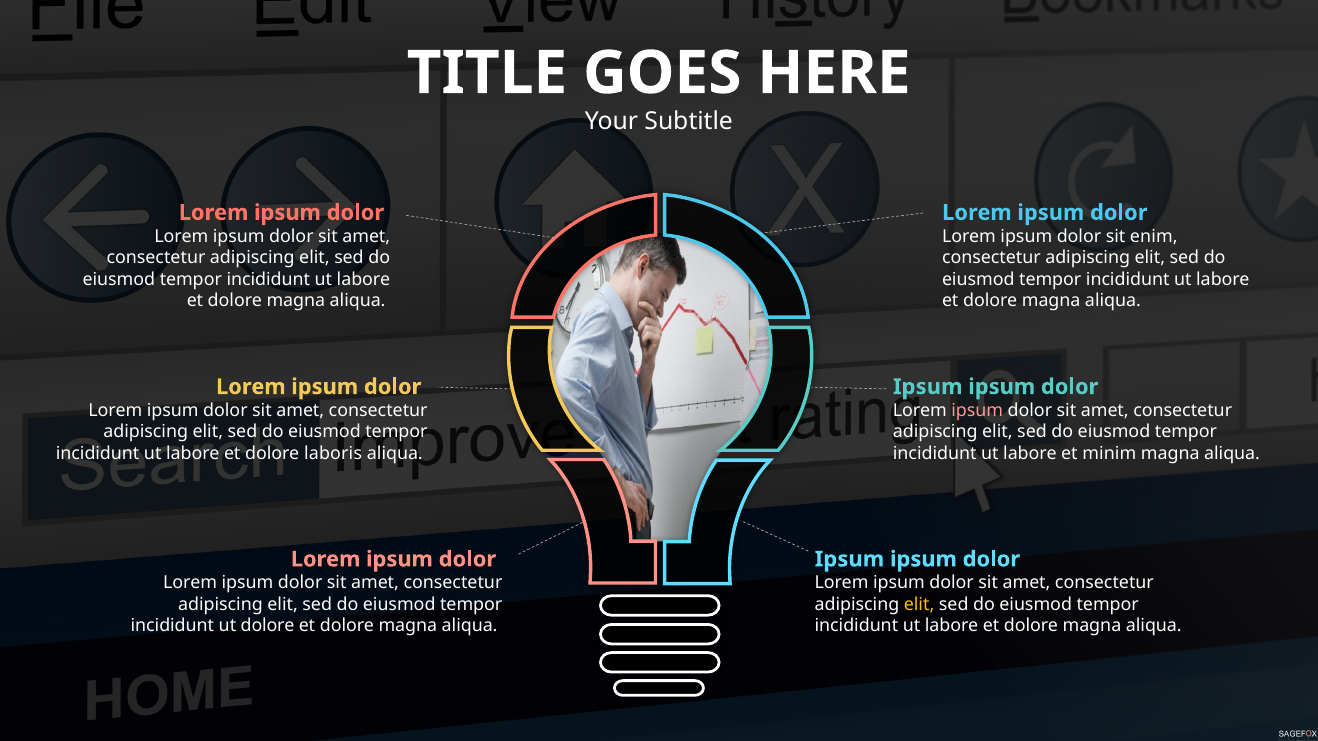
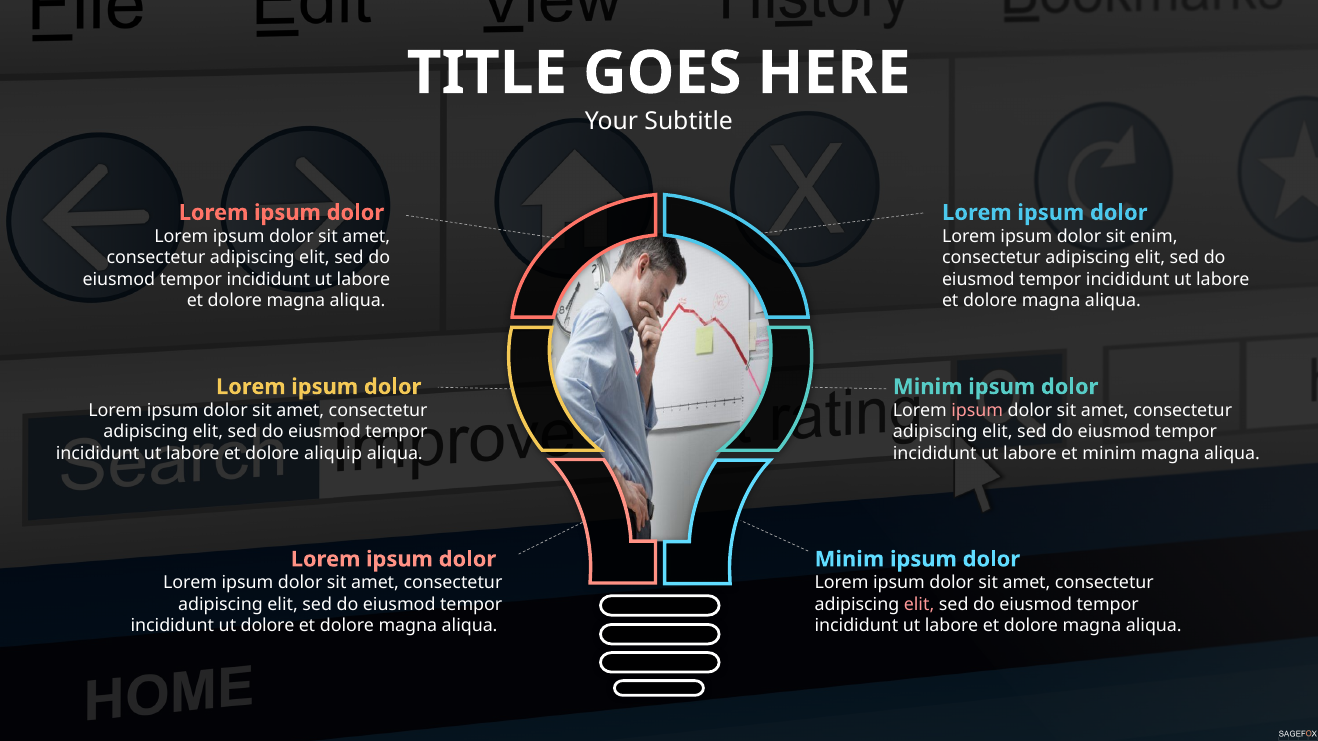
Ipsum: Ipsum -> Minim (928, 387)
laboris: laboris -> aliquip (333, 453)
Ipsum: Ipsum -> Minim (849, 560)
elit colour: yellow -> pink (919, 605)
